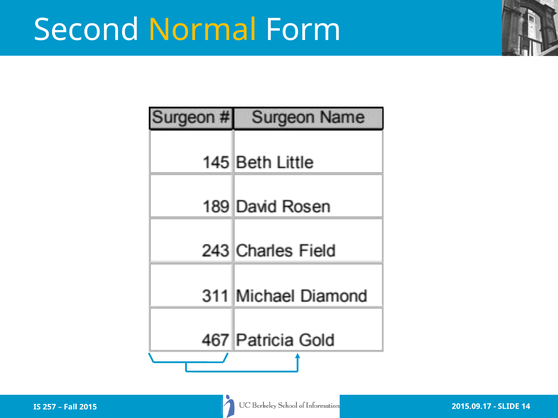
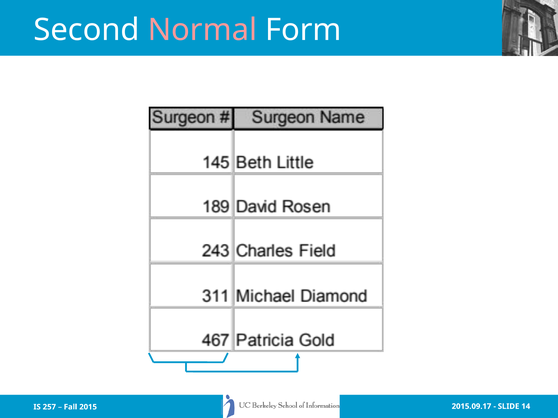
Normal colour: yellow -> pink (202, 30)
